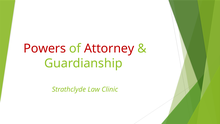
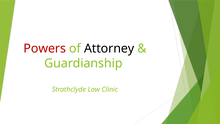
Attorney colour: red -> black (109, 48)
